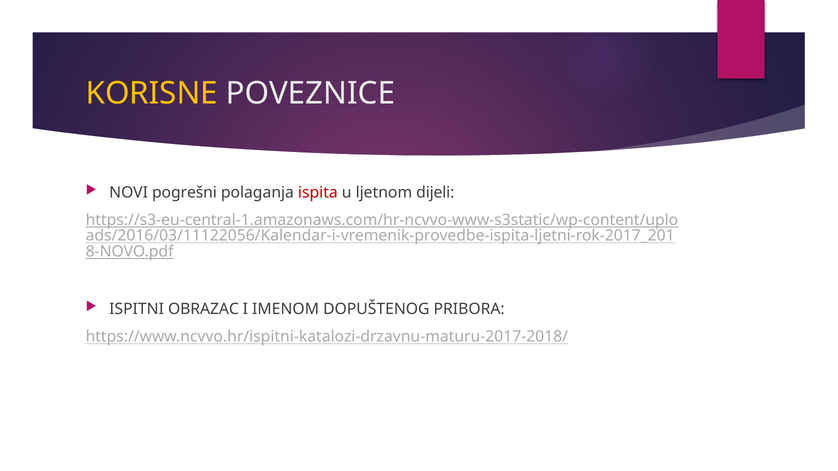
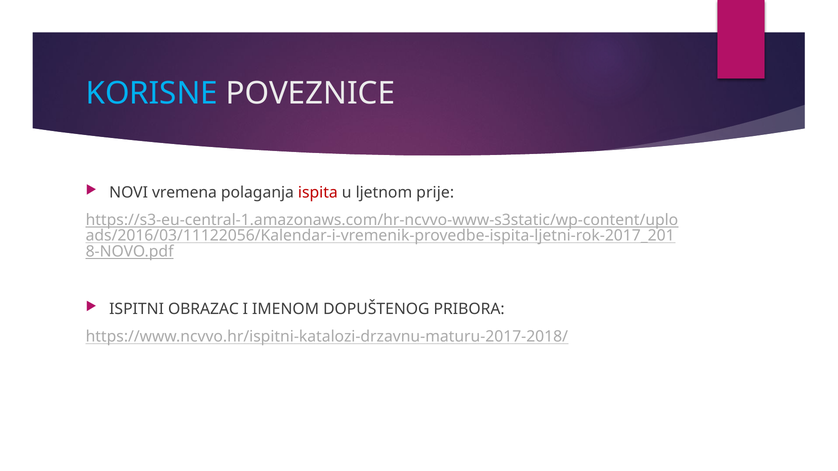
KORISNE colour: yellow -> light blue (152, 93)
pogrešni: pogrešni -> vremena (184, 193)
dijeli: dijeli -> prije (435, 193)
